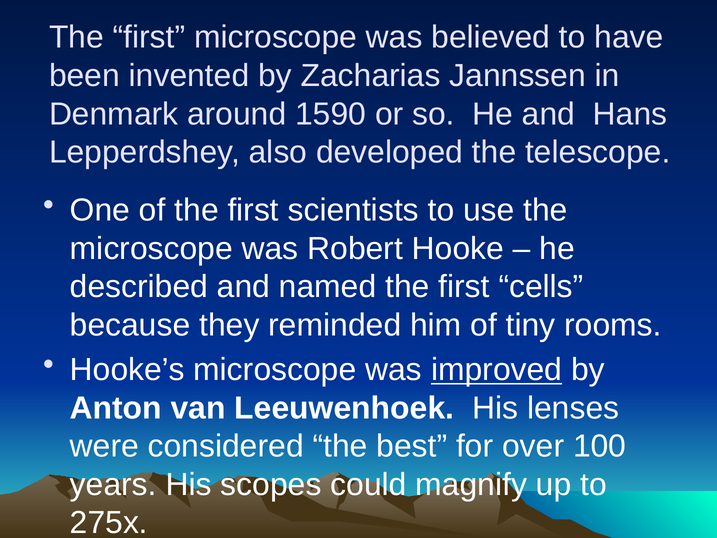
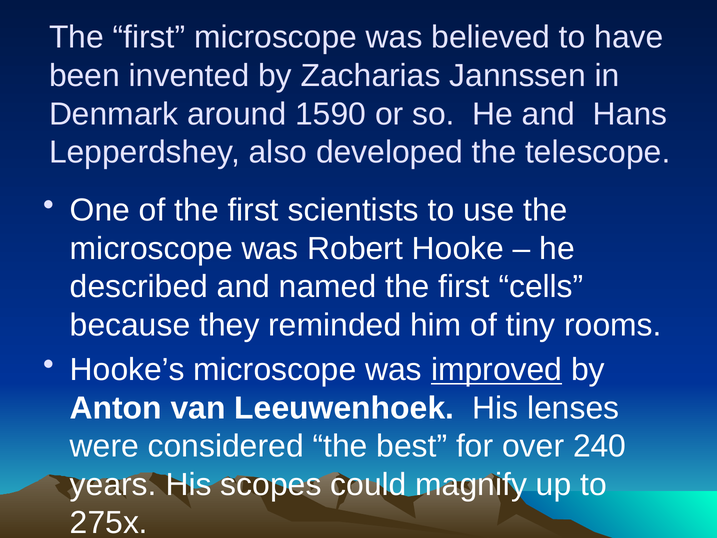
100: 100 -> 240 (600, 446)
